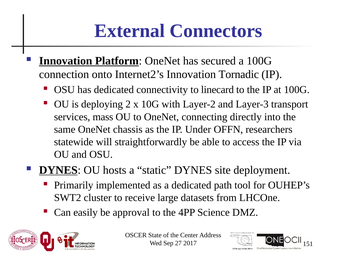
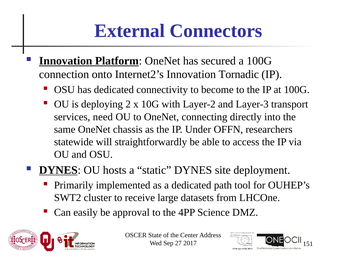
linecard: linecard -> become (217, 89)
mass: mass -> need (103, 117)
